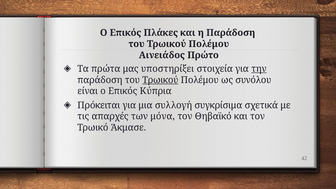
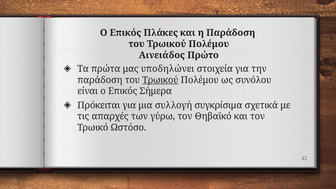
υποστηρίξει: υποστηρίξει -> υποδηλώνει (168, 69)
την underline: present -> none (259, 69)
Κύπρια: Κύπρια -> Σήμερα (156, 91)
μόνα: μόνα -> γύρω (163, 116)
Άκμασε: Άκμασε -> Ωστόσο (128, 128)
